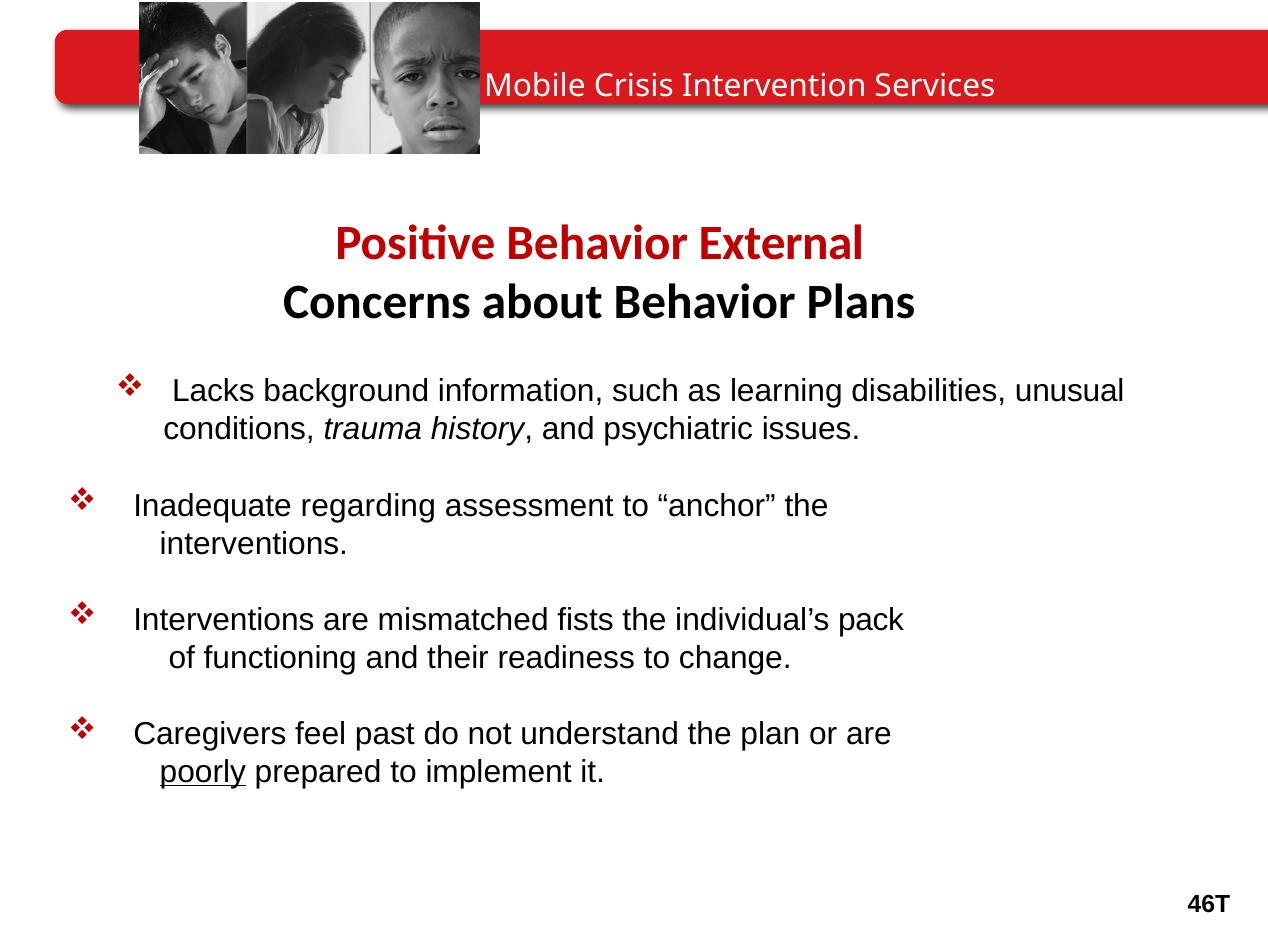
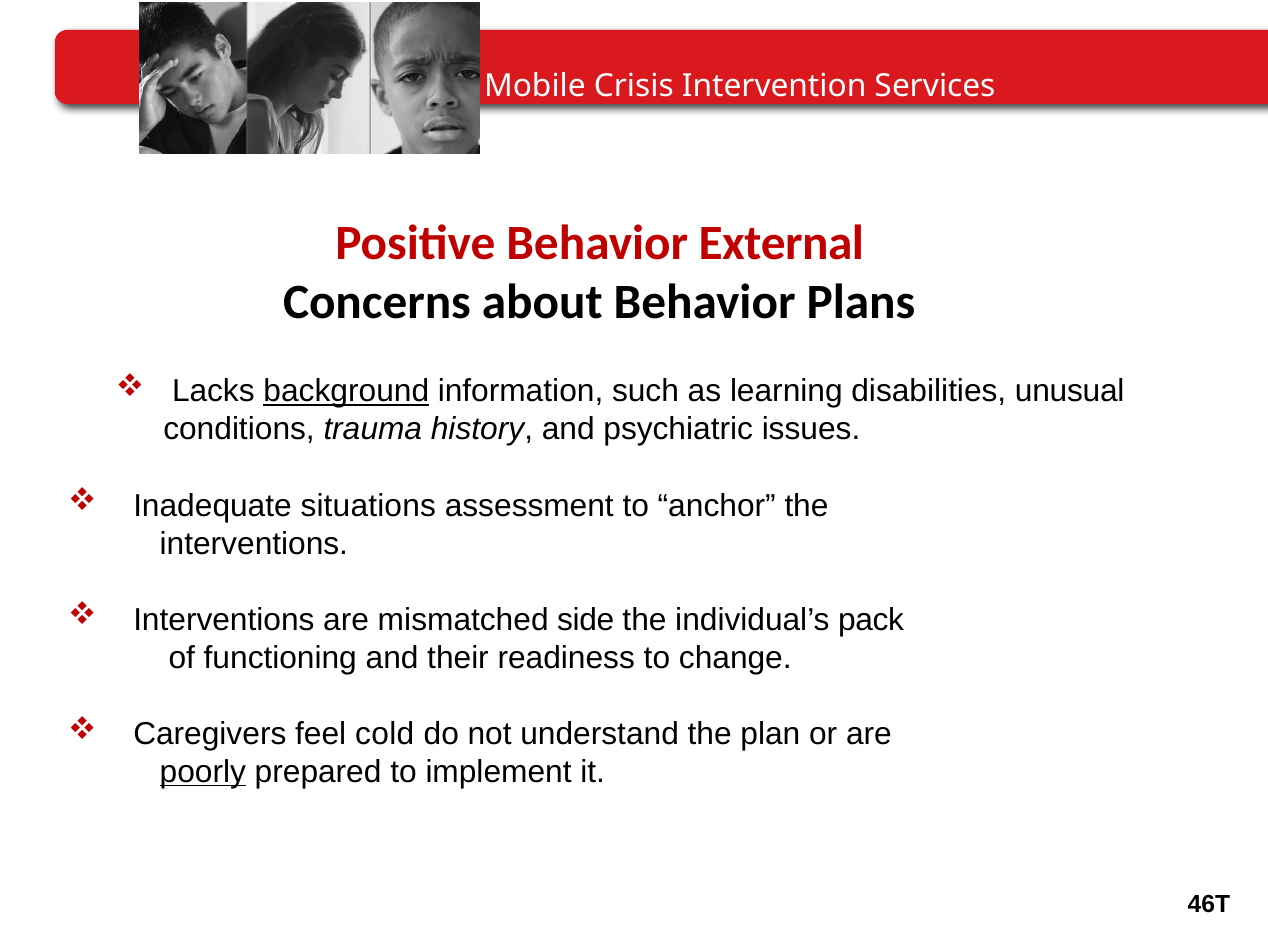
background underline: none -> present (346, 391)
regarding: regarding -> situations (368, 506)
fists: fists -> side (586, 620)
past: past -> cold (385, 734)
